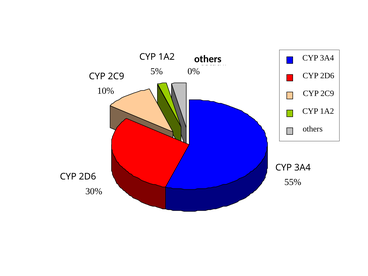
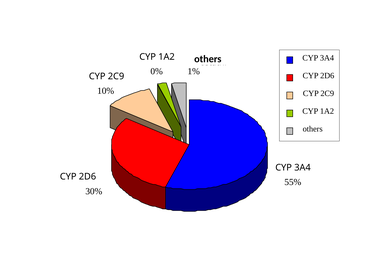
5%: 5% -> 0% (157, 71)
0%: 0% -> 1% (194, 71)
